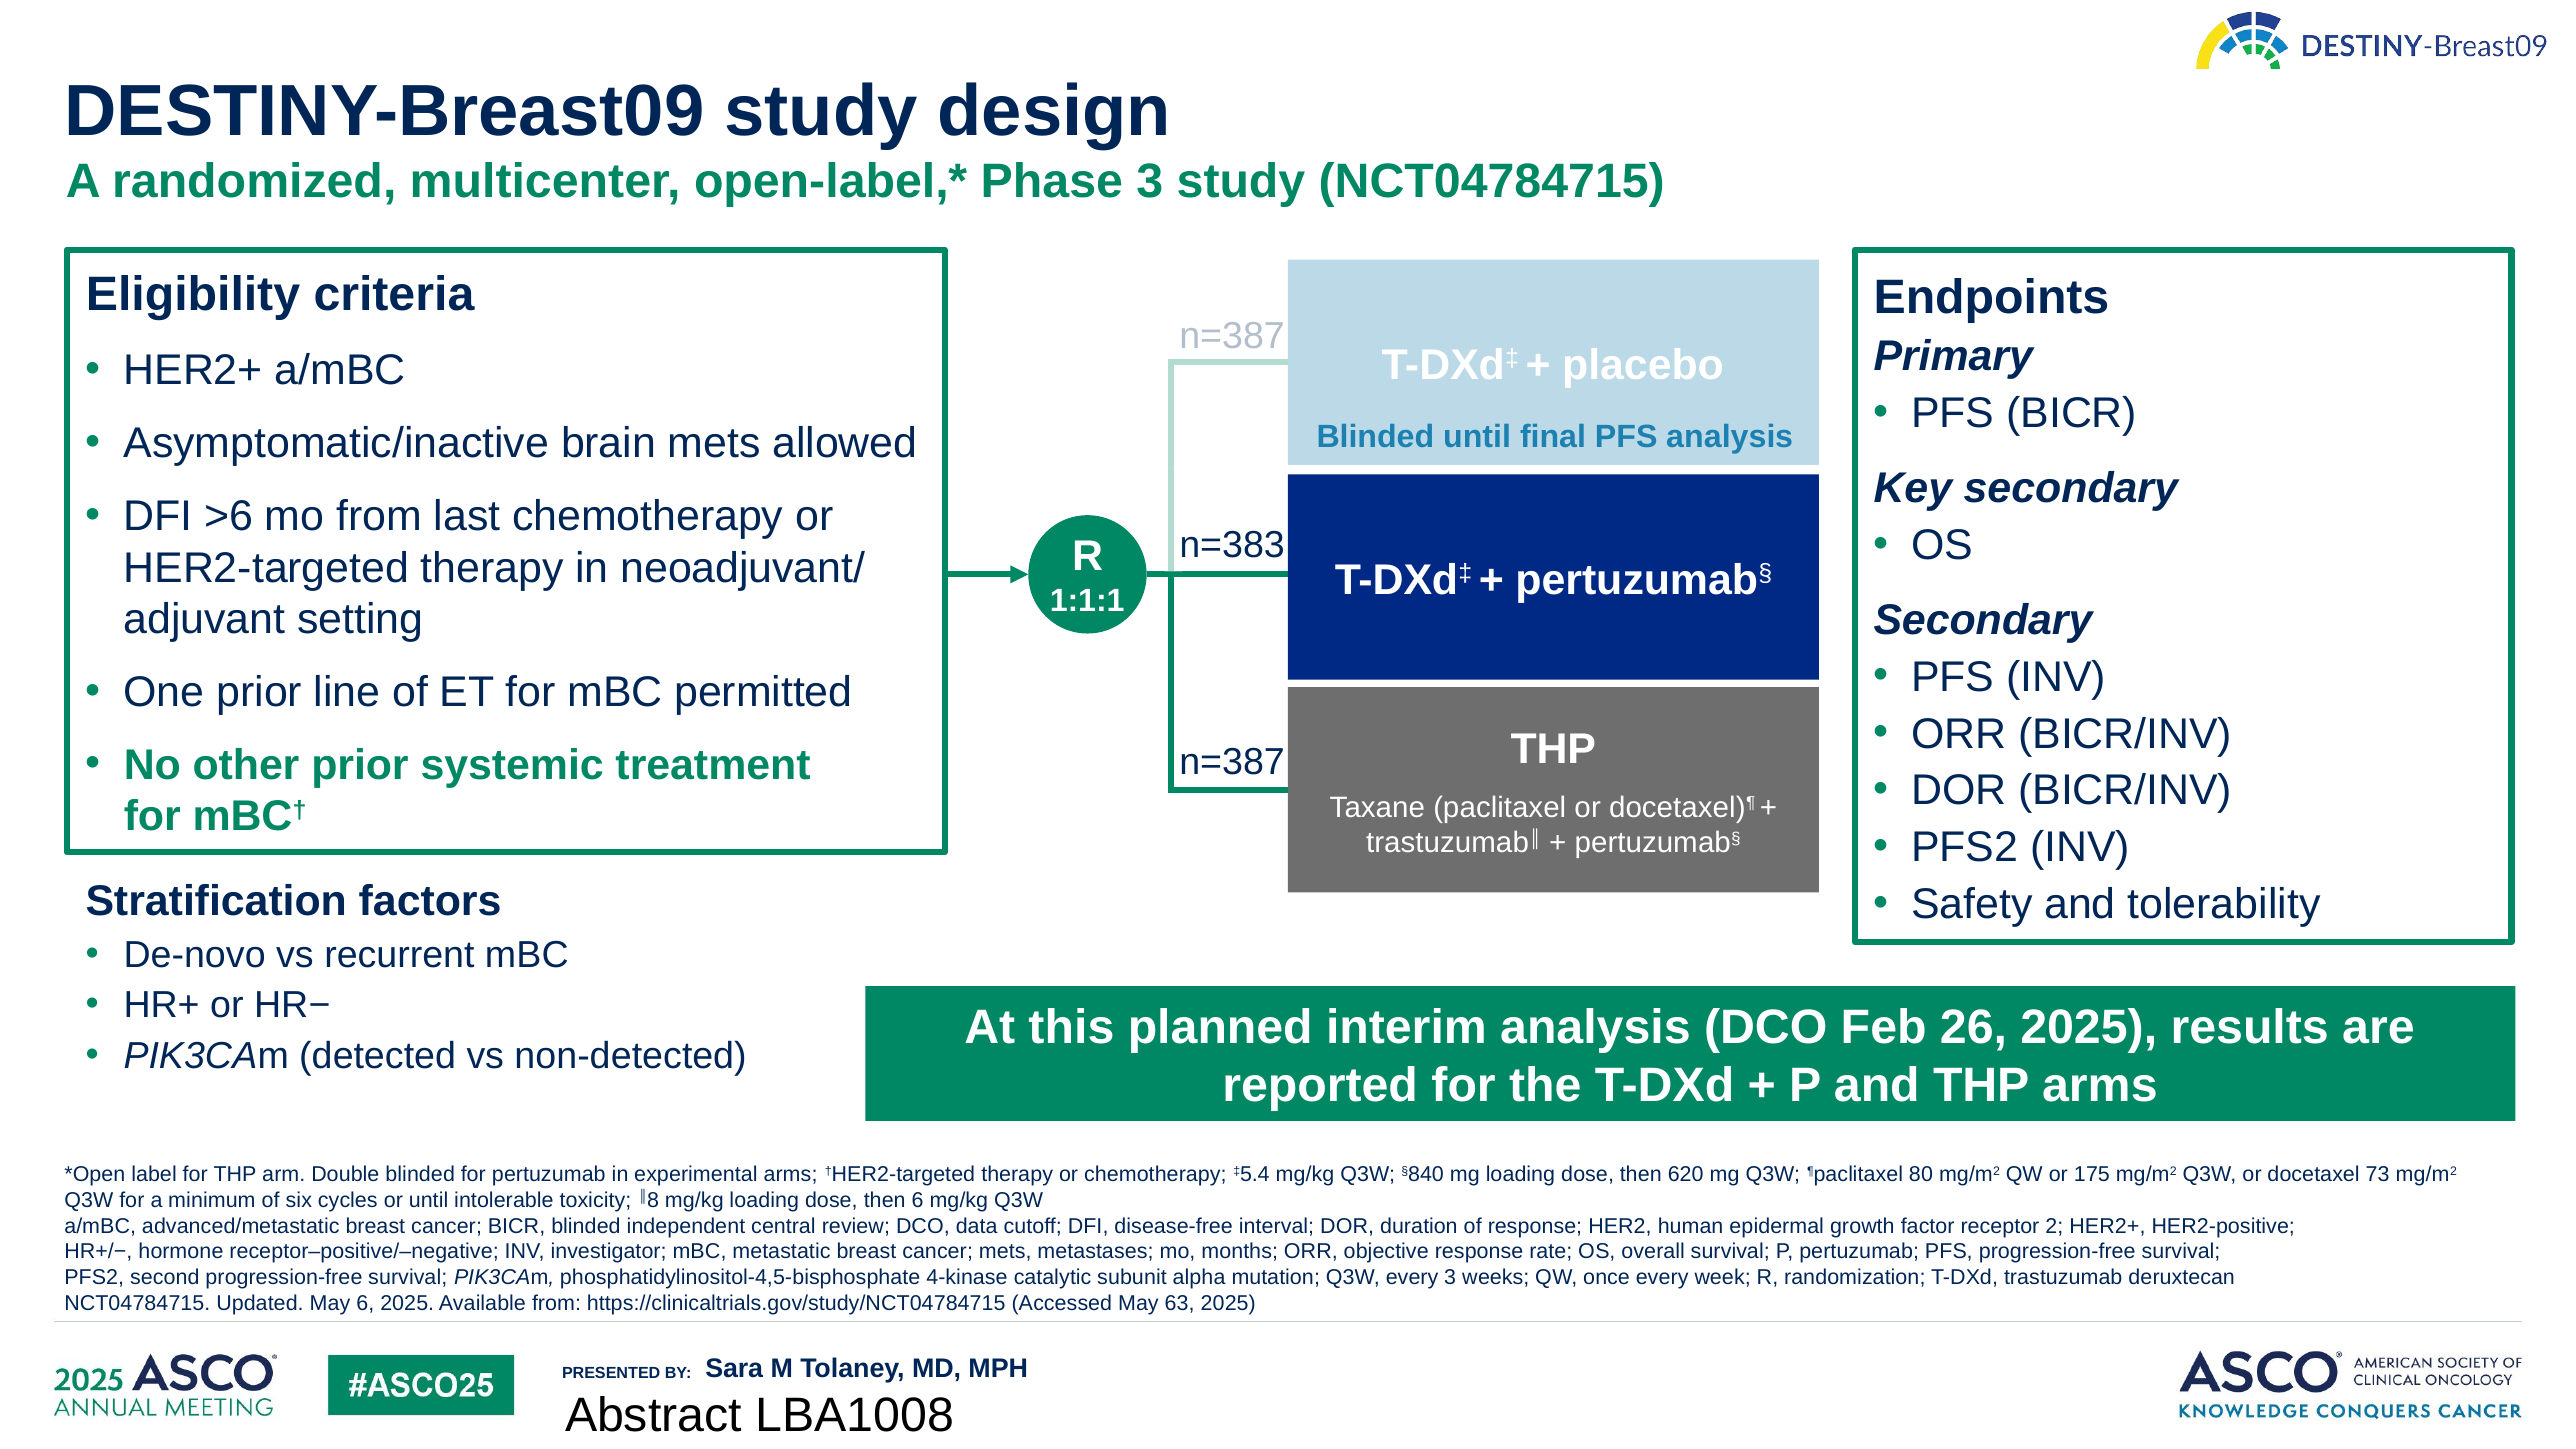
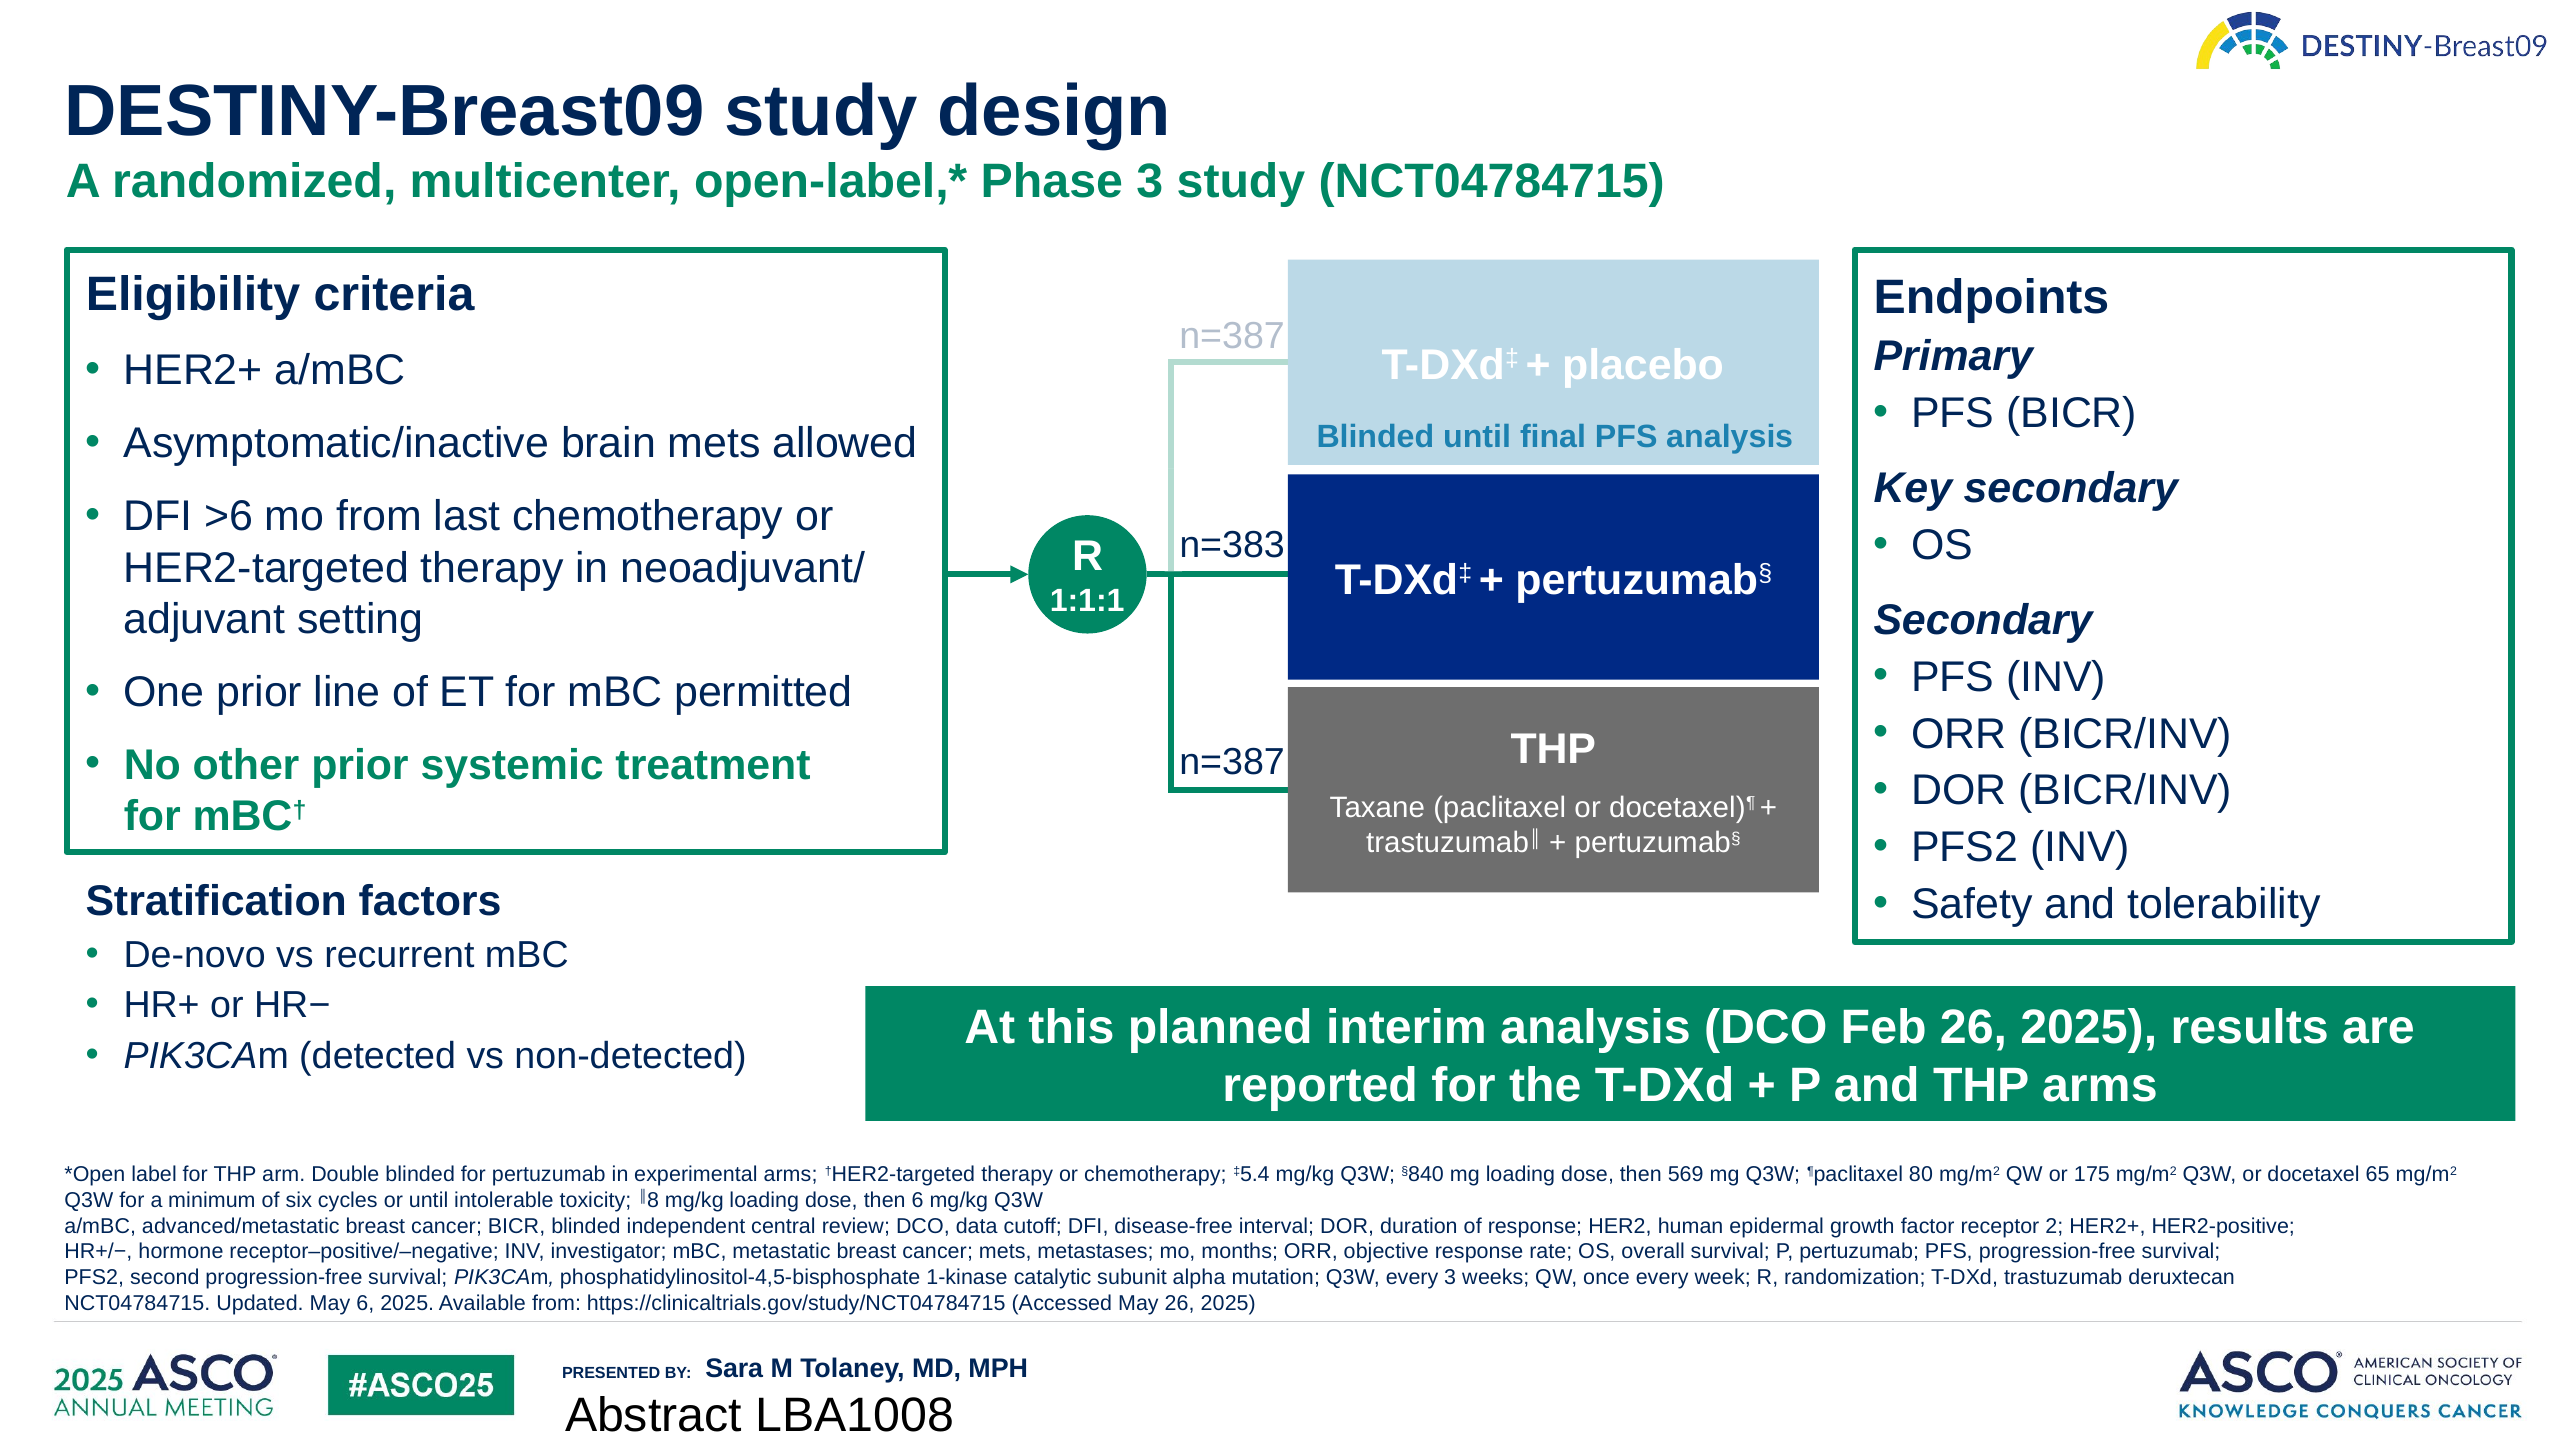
620: 620 -> 569 (1686, 1175)
73: 73 -> 65 (2378, 1175)
4-kinase: 4-kinase -> 1-kinase (967, 1277)
May 63: 63 -> 26 (1180, 1303)
